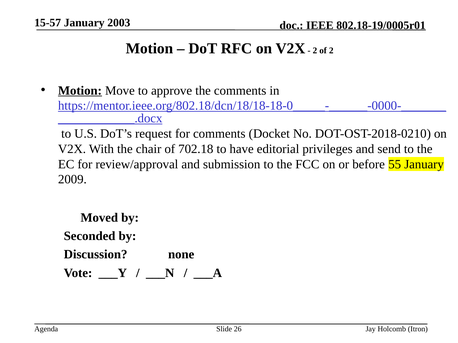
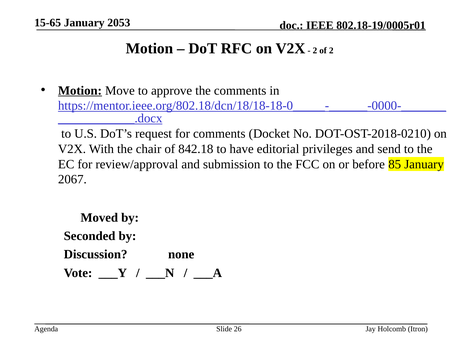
15-57: 15-57 -> 15-65 (48, 23)
2003: 2003 -> 2053 (119, 23)
702.18: 702.18 -> 842.18 (196, 149)
55: 55 -> 85 (395, 164)
2009: 2009 -> 2067 (72, 180)
